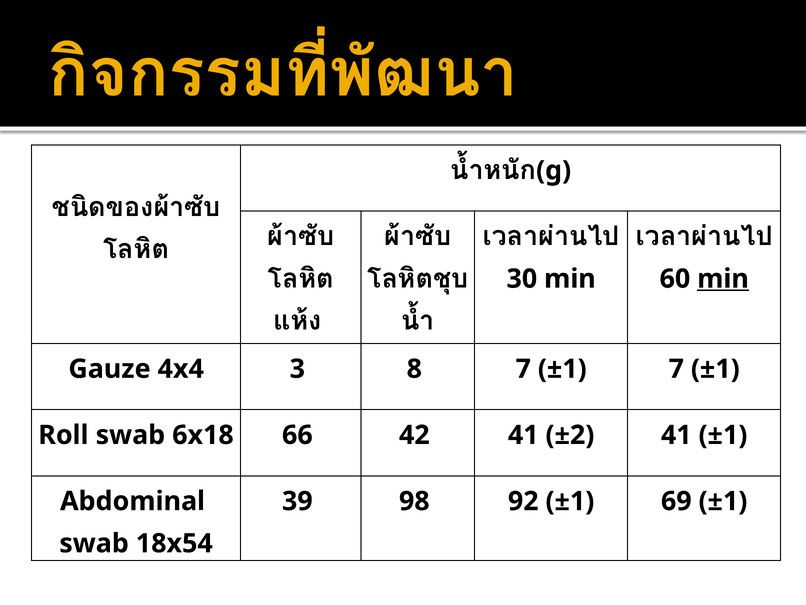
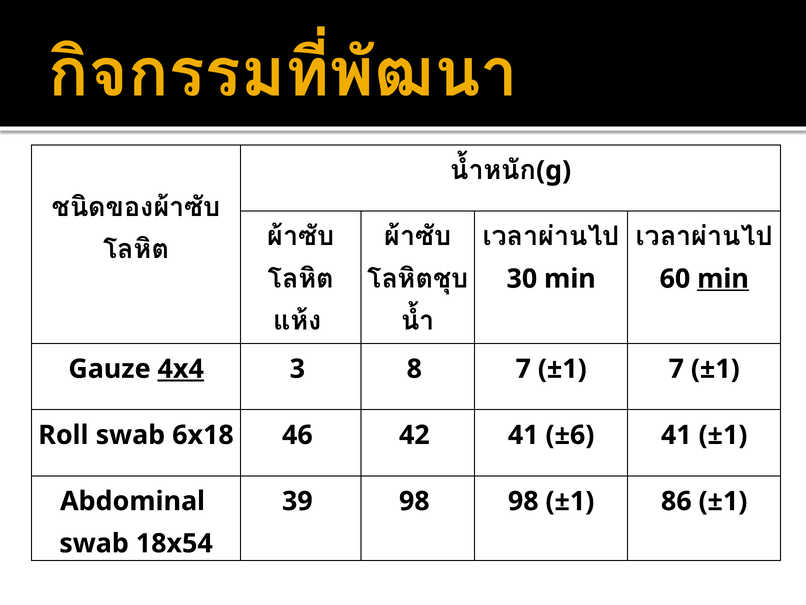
4x4 underline: none -> present (181, 369)
66: 66 -> 46 (297, 435)
±2: ±2 -> ±6 (570, 435)
98 92: 92 -> 98 (523, 501)
69: 69 -> 86 (676, 501)
